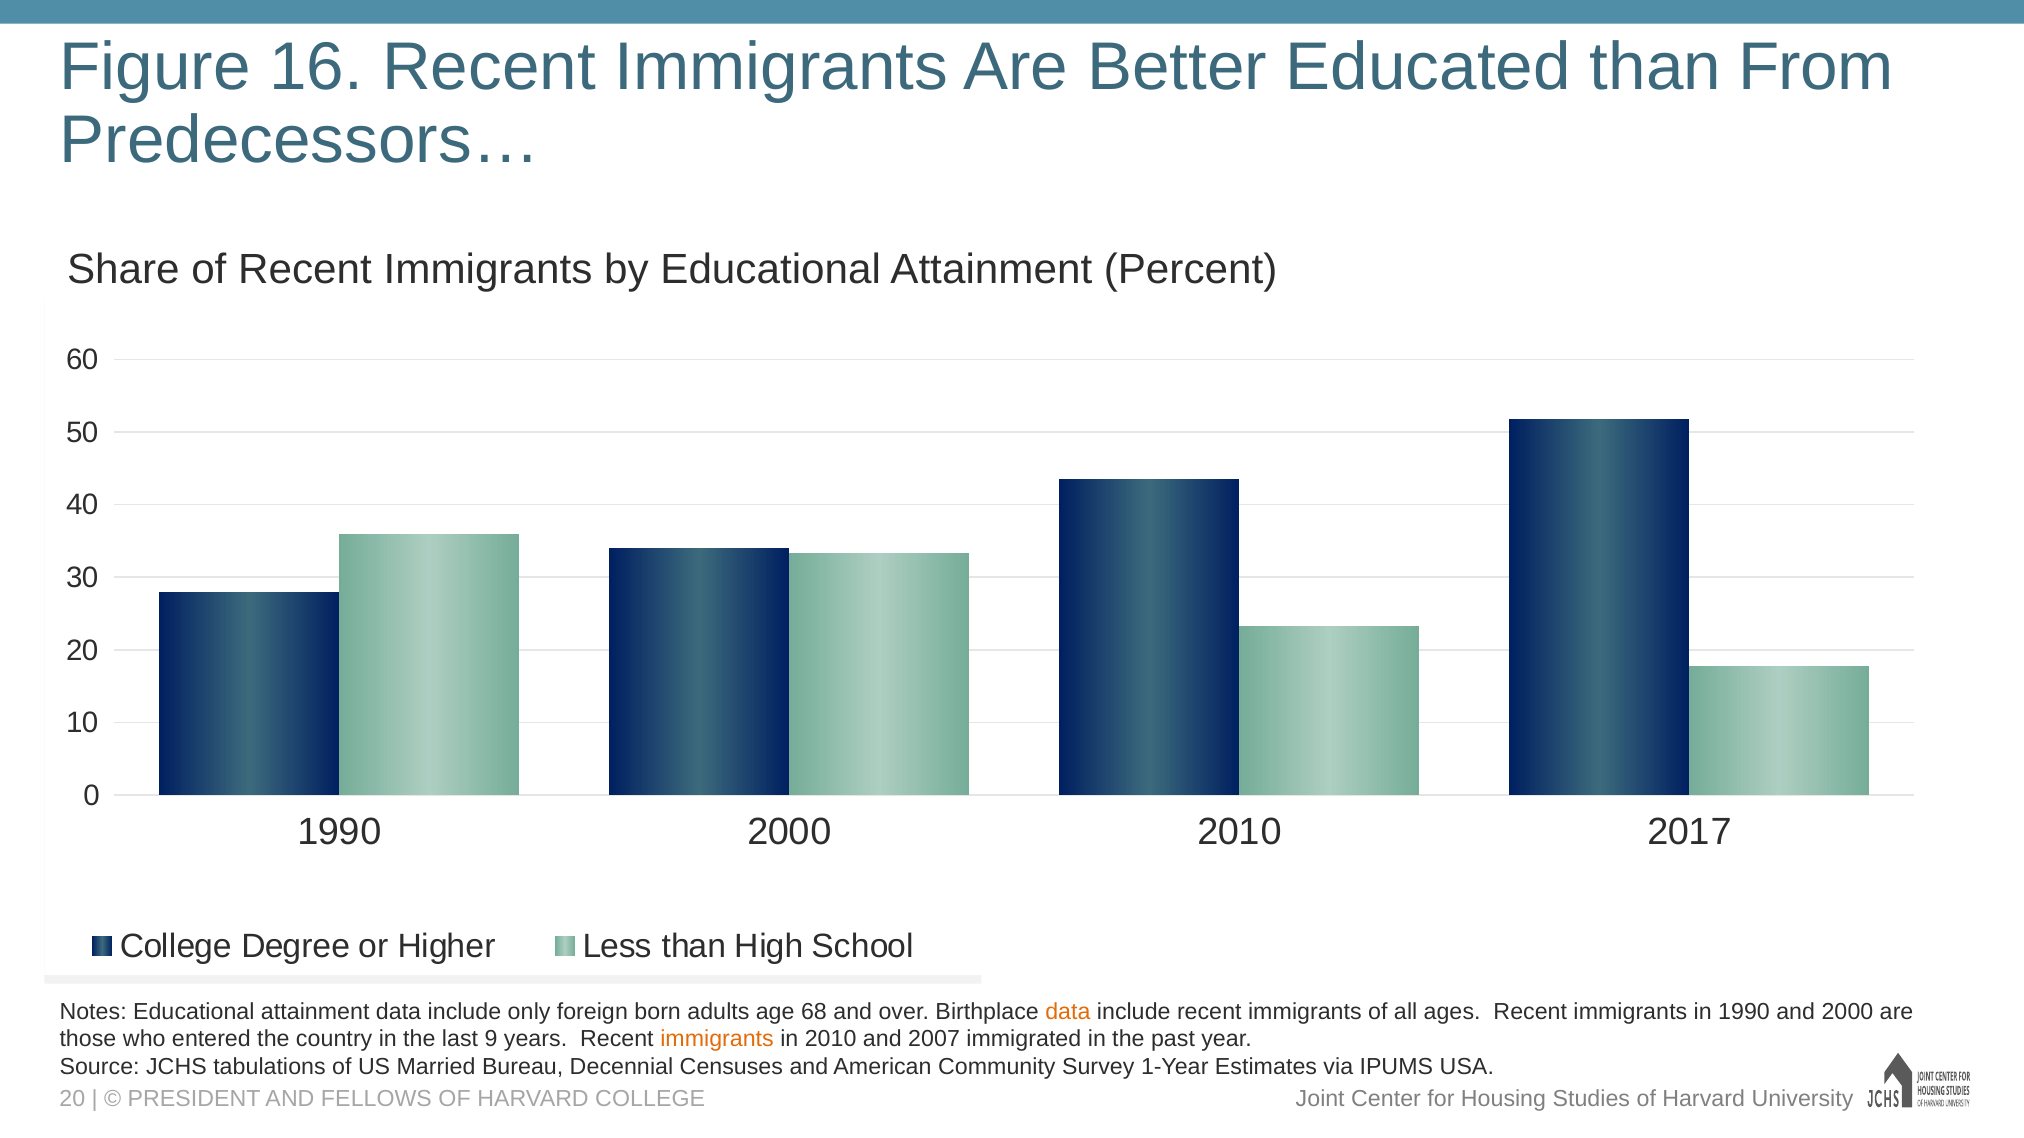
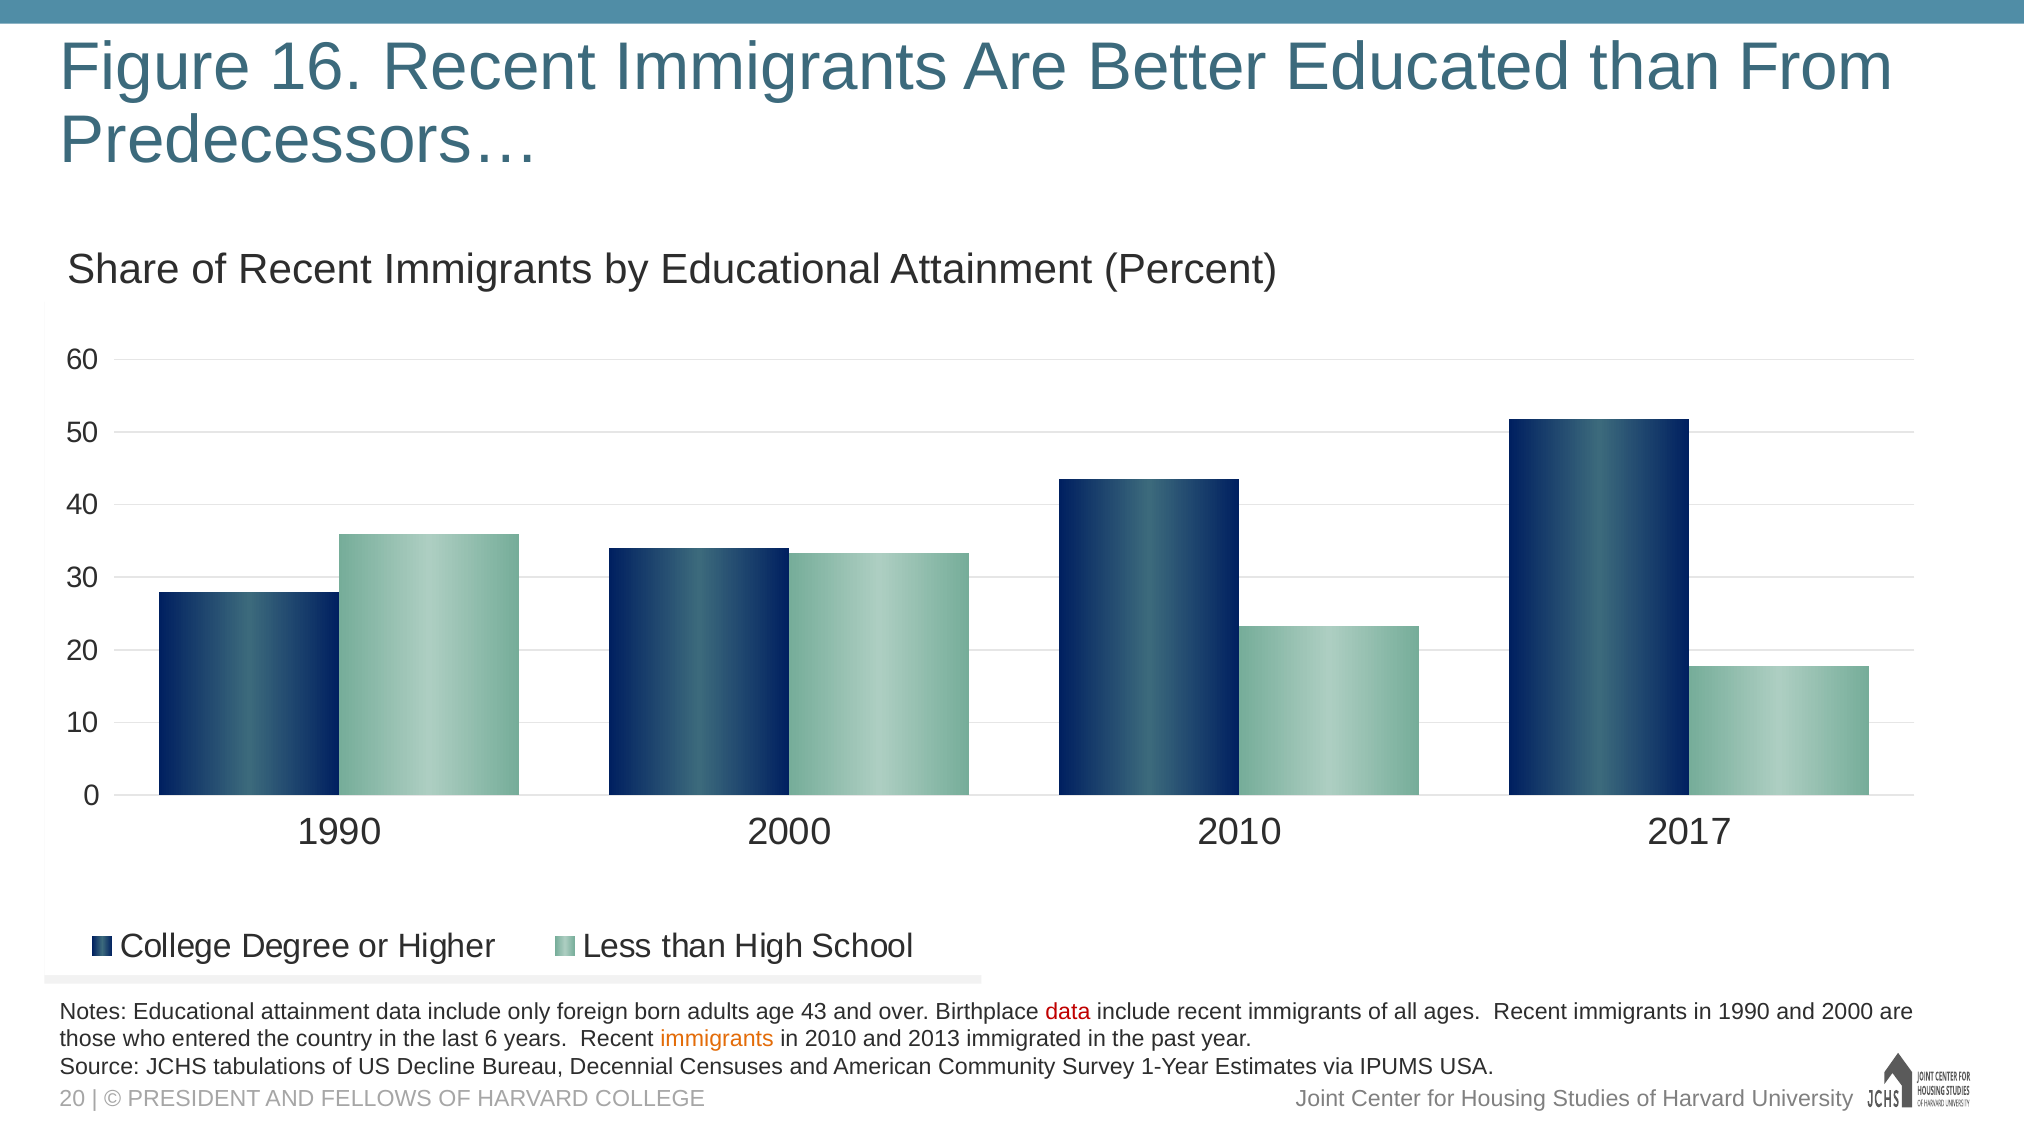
68: 68 -> 43 (814, 1012)
data colour: orange -> red (1068, 1012)
9: 9 -> 6 (491, 1040)
2007: 2007 -> 2013 (934, 1040)
Married: Married -> Decline (436, 1068)
